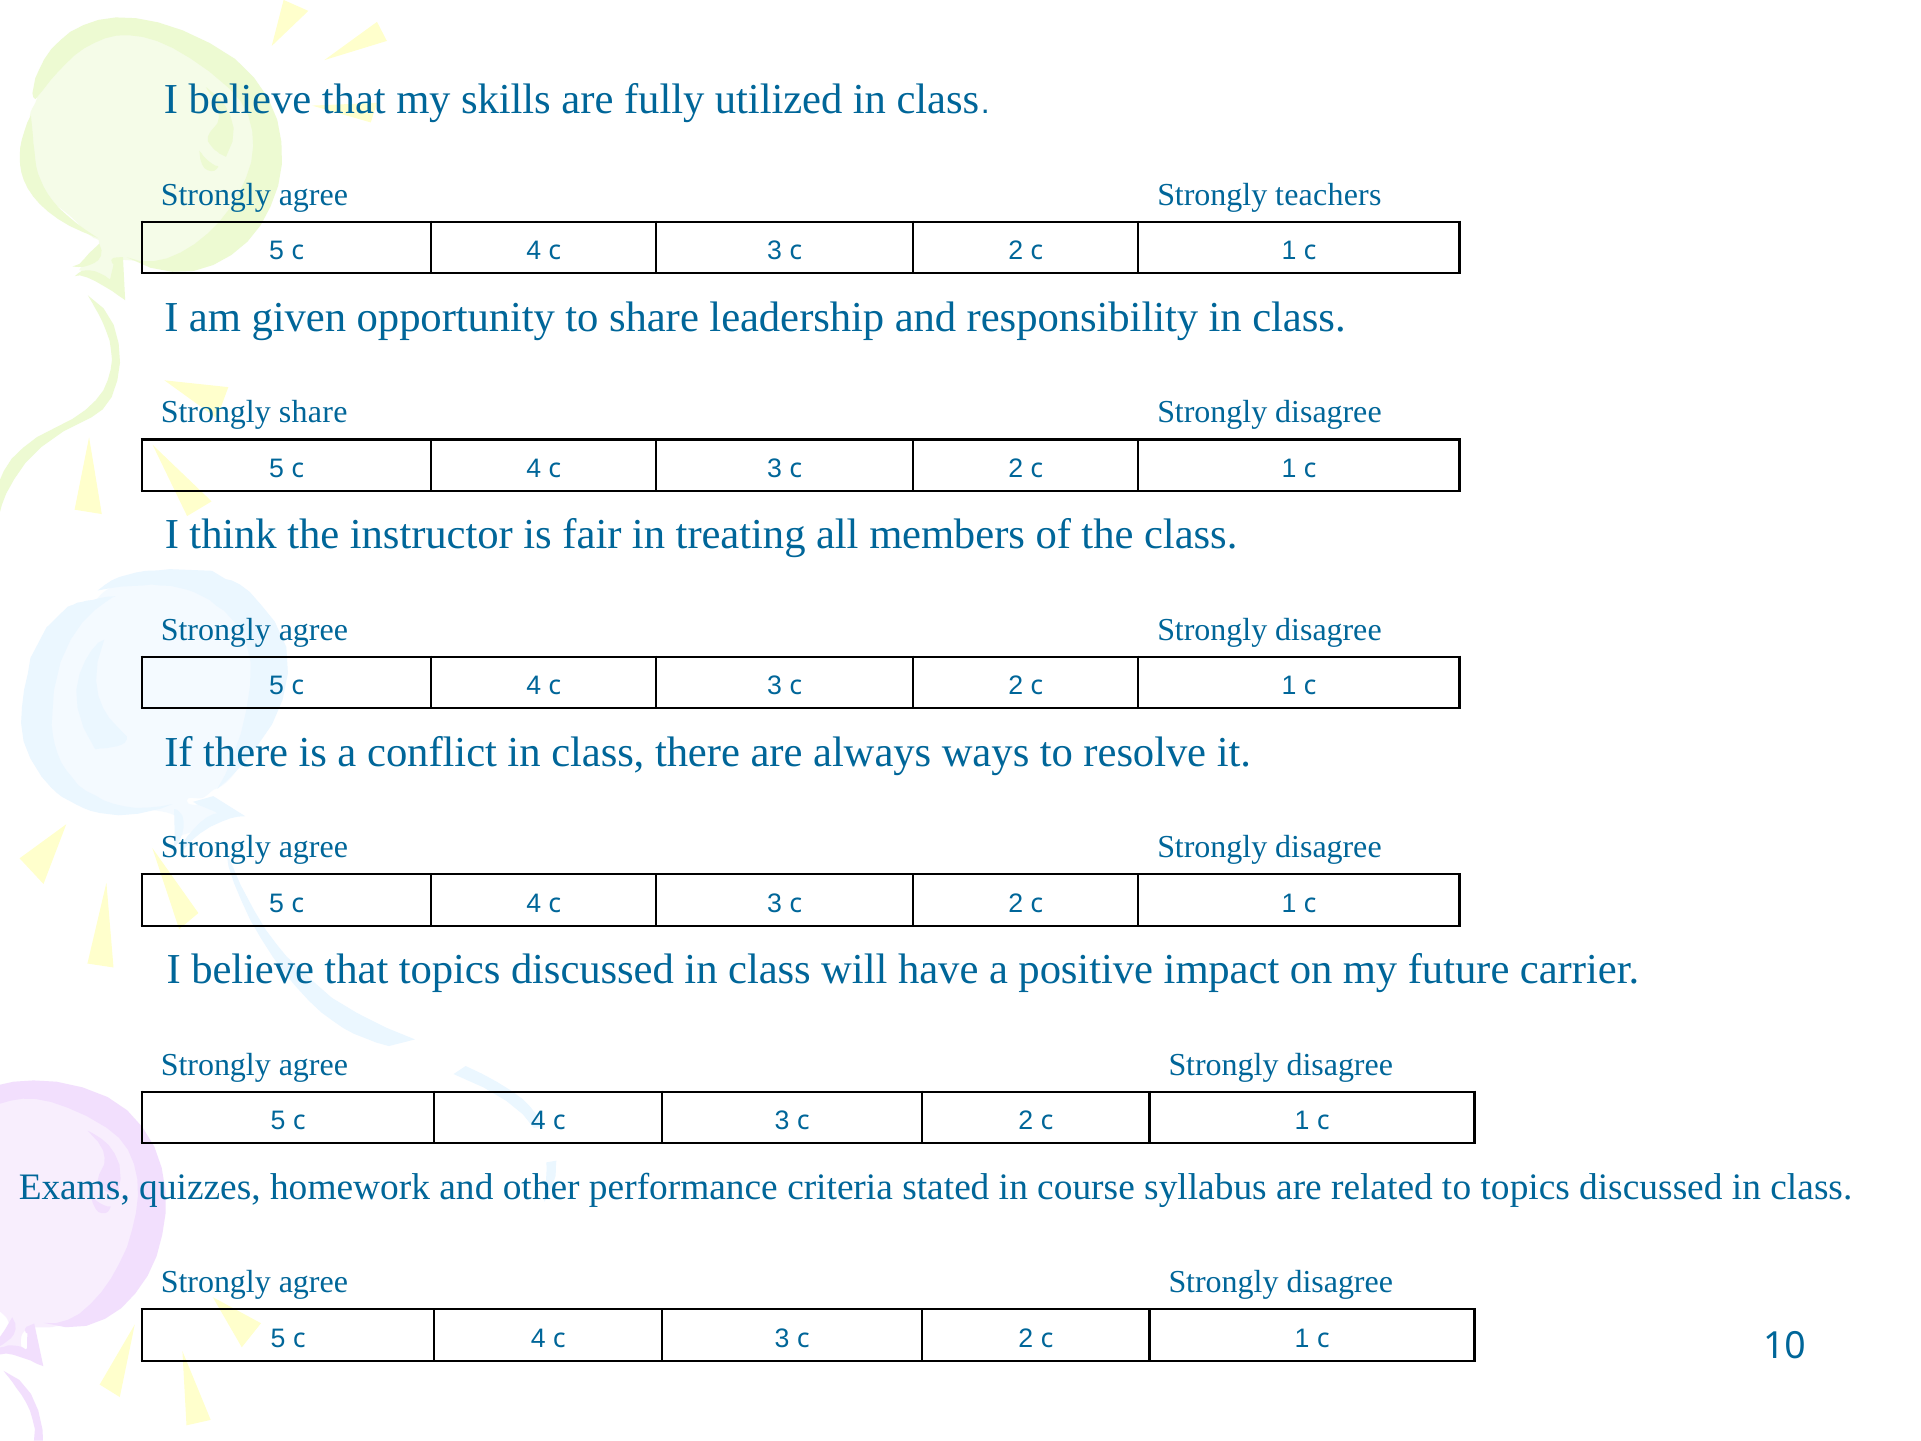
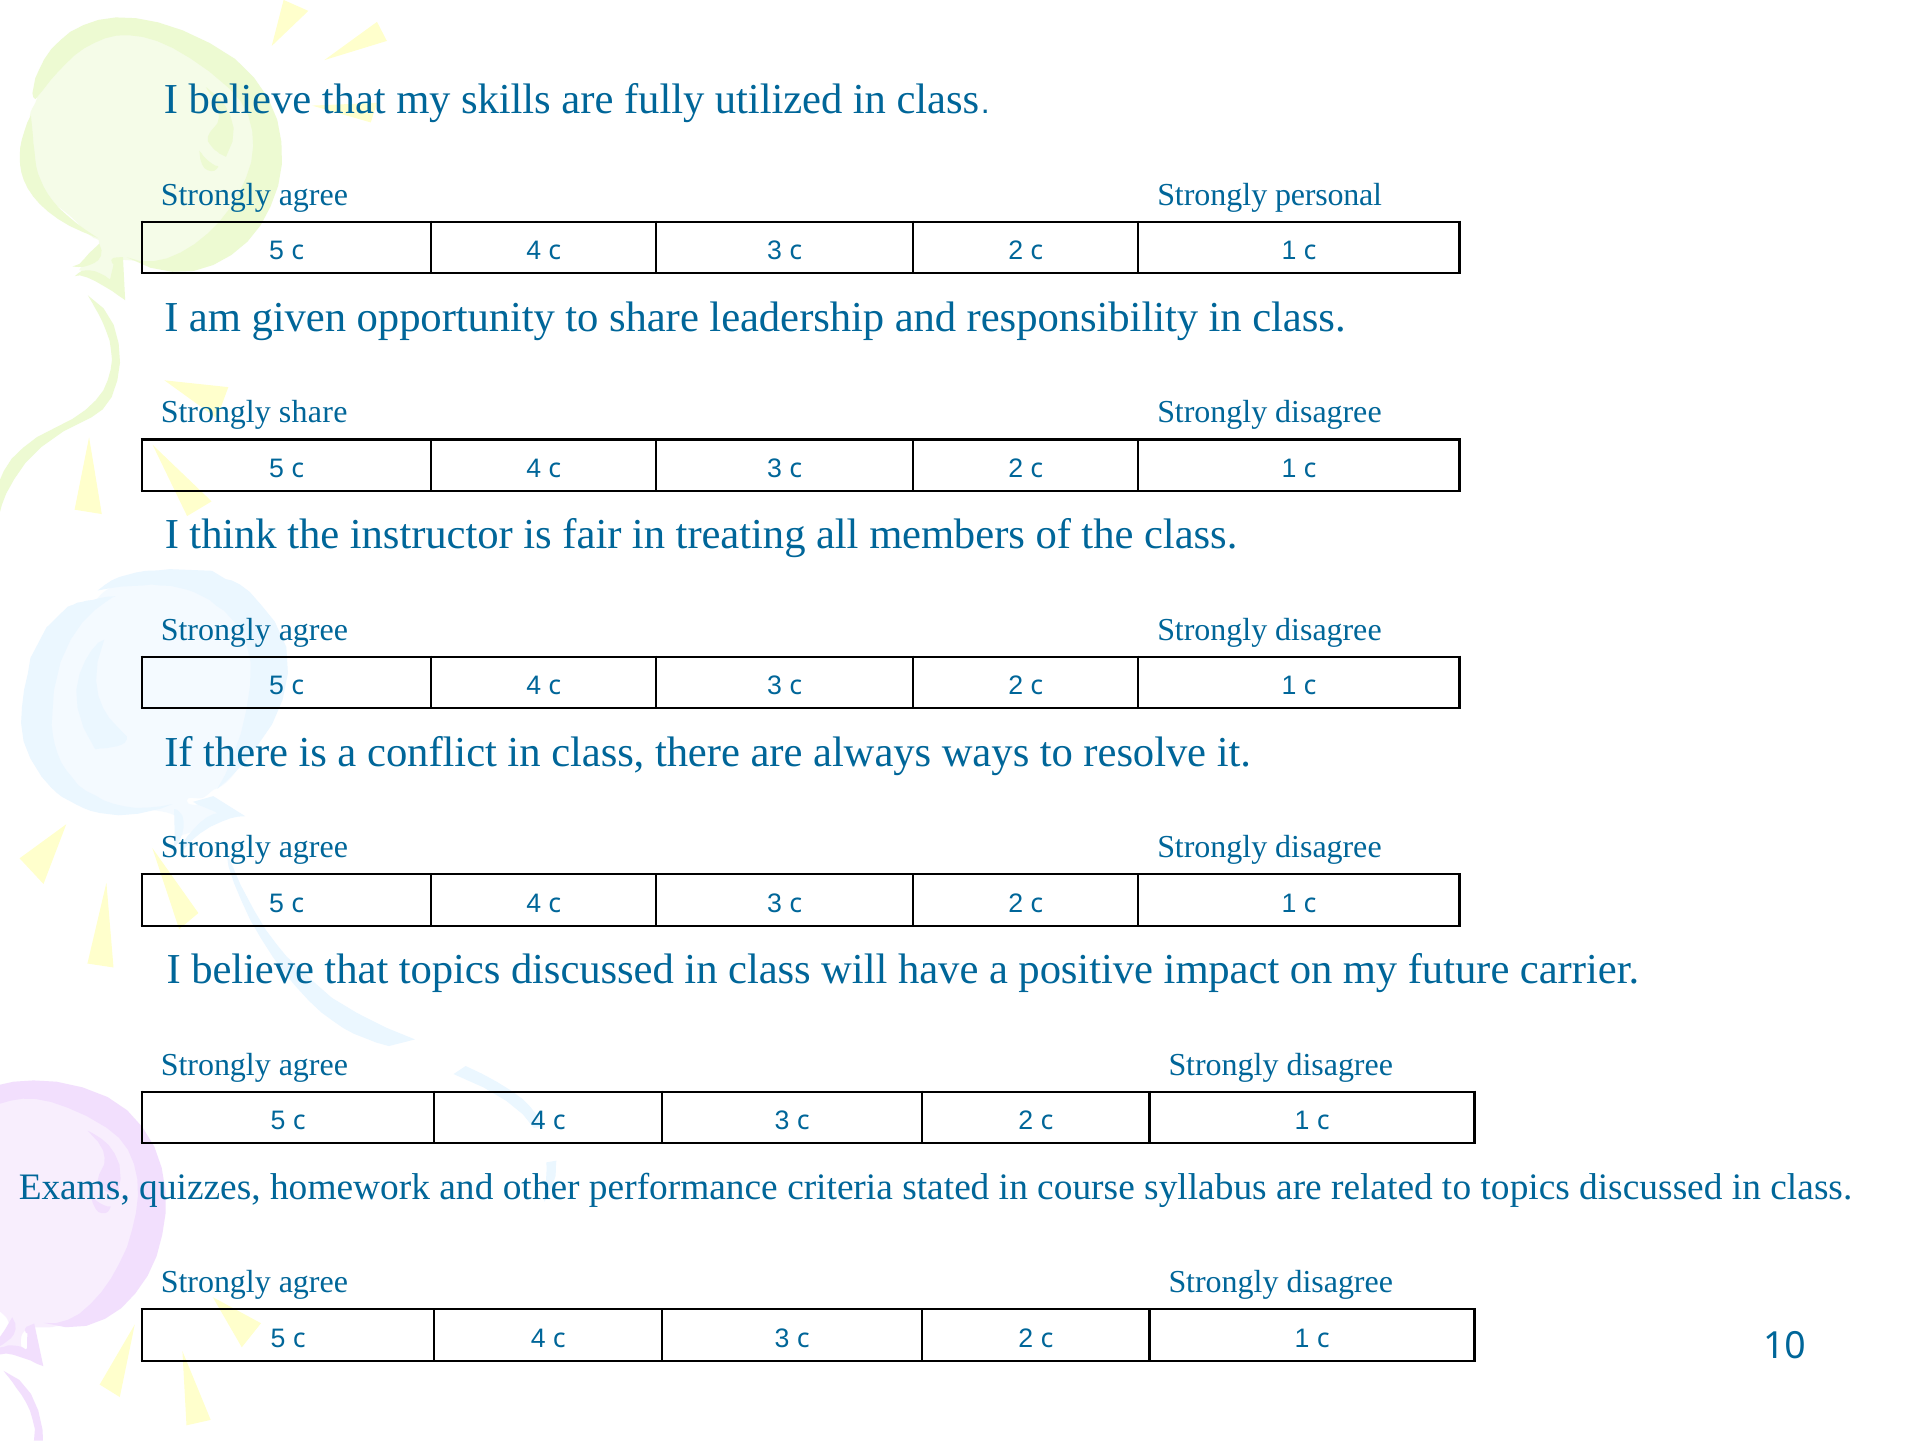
teachers: teachers -> personal (1329, 195)
